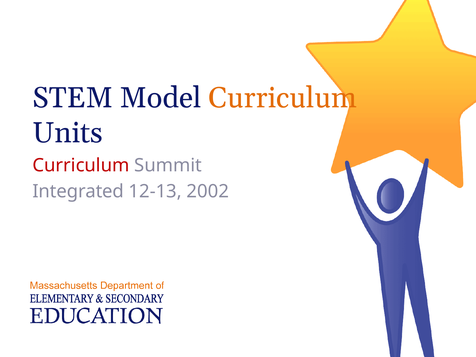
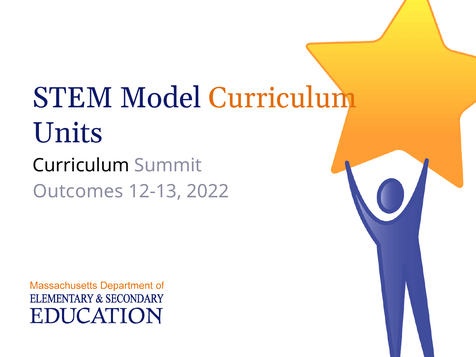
Curriculum colour: red -> black (81, 166)
Integrated: Integrated -> Outcomes (78, 191)
2002: 2002 -> 2022 (208, 191)
